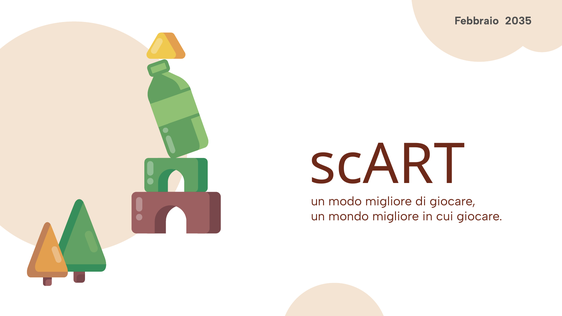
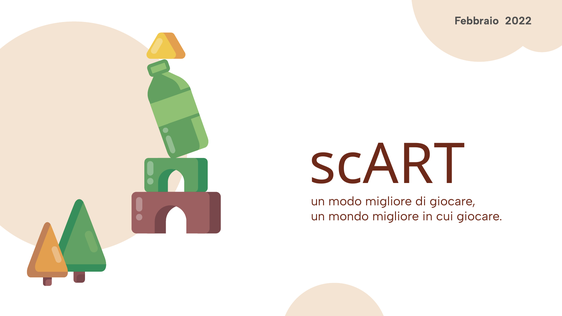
2035: 2035 -> 2022 (518, 21)
